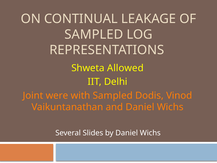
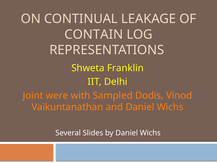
SAMPLED: SAMPLED -> CONTAIN (94, 34)
Allowed: Allowed -> Franklin (125, 68)
